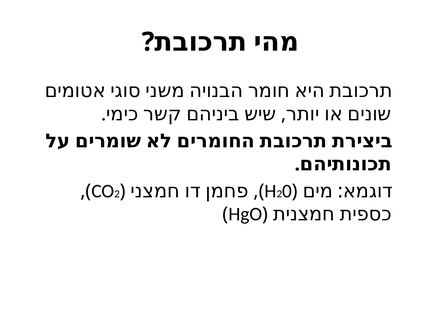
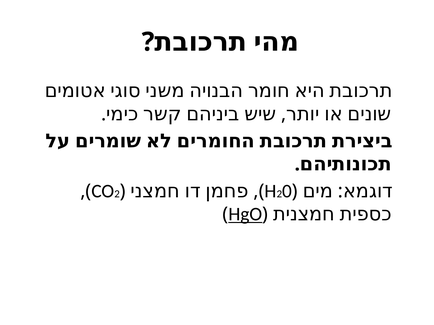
HgO underline: none -> present (245, 215)
